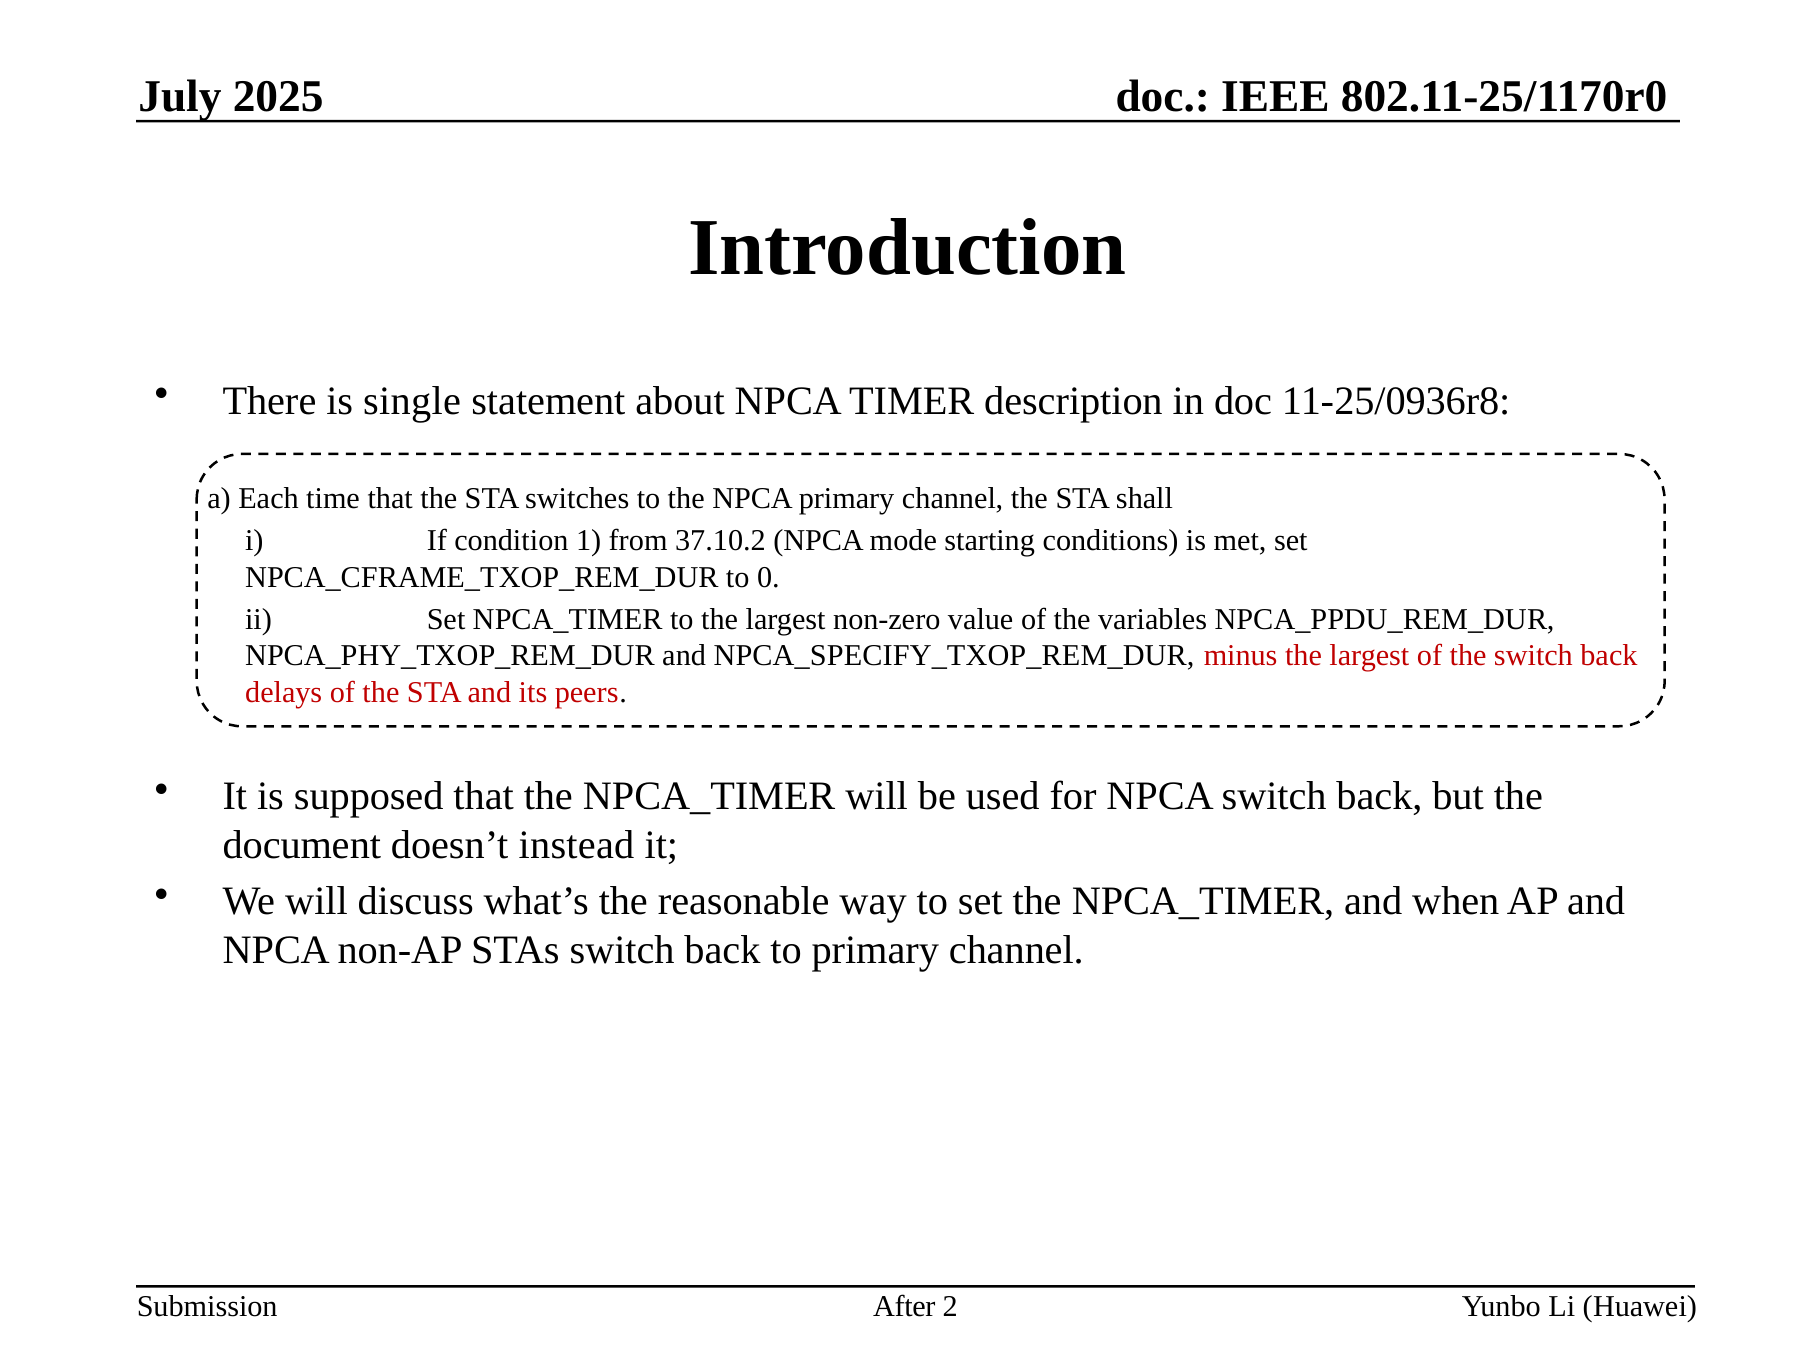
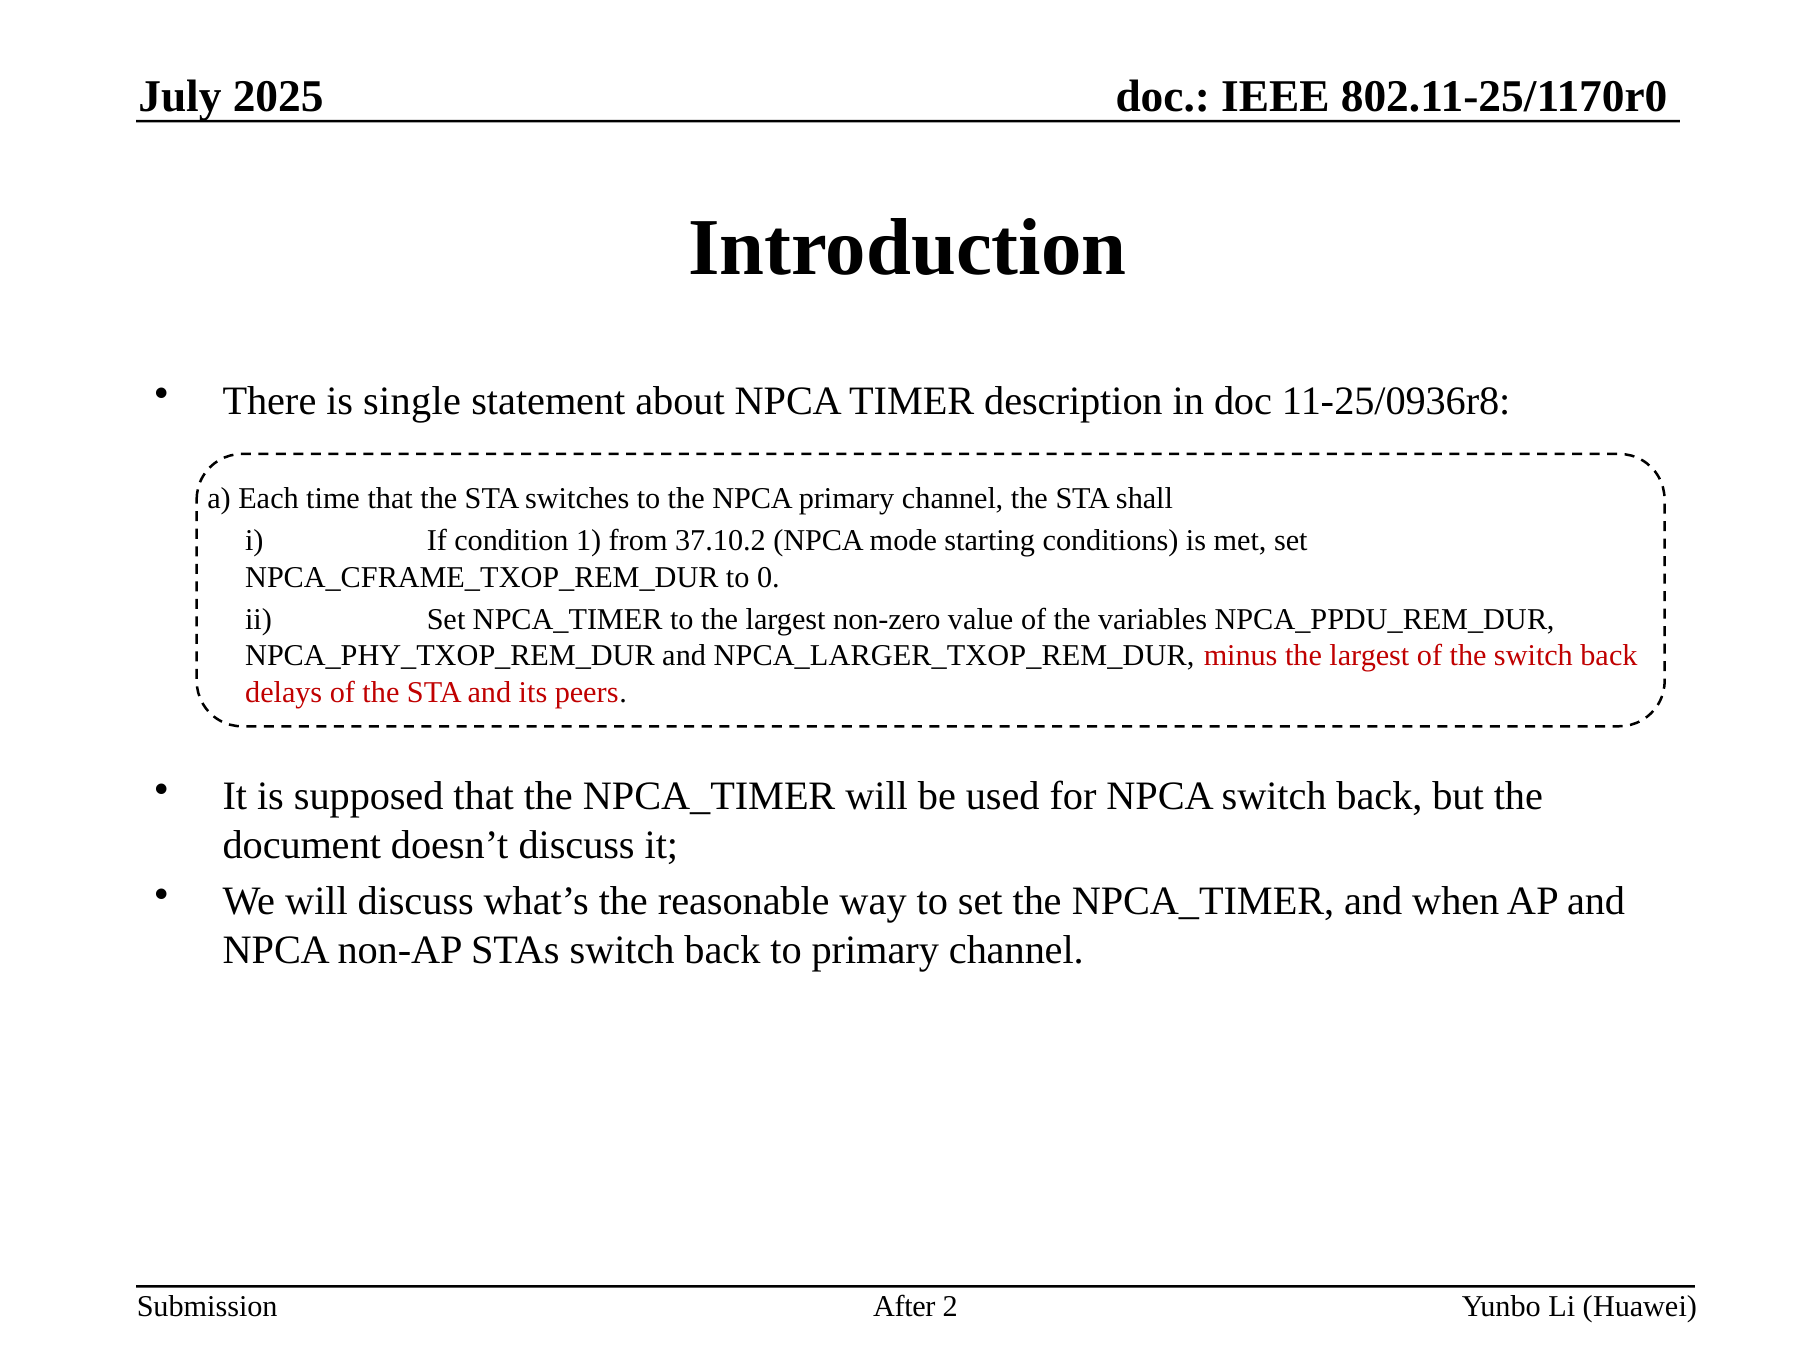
NPCA_SPECIFY_TXOP_REM_DUR: NPCA_SPECIFY_TXOP_REM_DUR -> NPCA_LARGER_TXOP_REM_DUR (954, 656)
doesn’t instead: instead -> discuss (577, 845)
